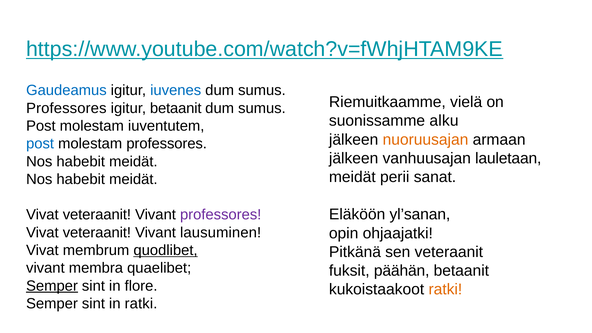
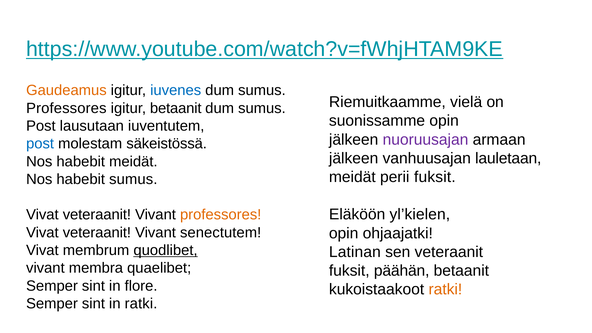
Gaudeamus colour: blue -> orange (66, 90)
suonissamme alku: alku -> opin (444, 121)
molestam: molestam -> lausutaan (92, 126)
nuoruusajan colour: orange -> purple (425, 140)
molestam professores: professores -> säkeistössä (167, 144)
perii sanat: sanat -> fuksit (435, 177)
meidät: meidät -> sumus (133, 179)
yl’sanan: yl’sanan -> yl’kielen (420, 215)
professores colour: purple -> orange (221, 215)
lausuminen: lausuminen -> senectutem (221, 233)
Pitkänä: Pitkänä -> Latinan (355, 252)
Semper underline: present -> none (52, 286)
